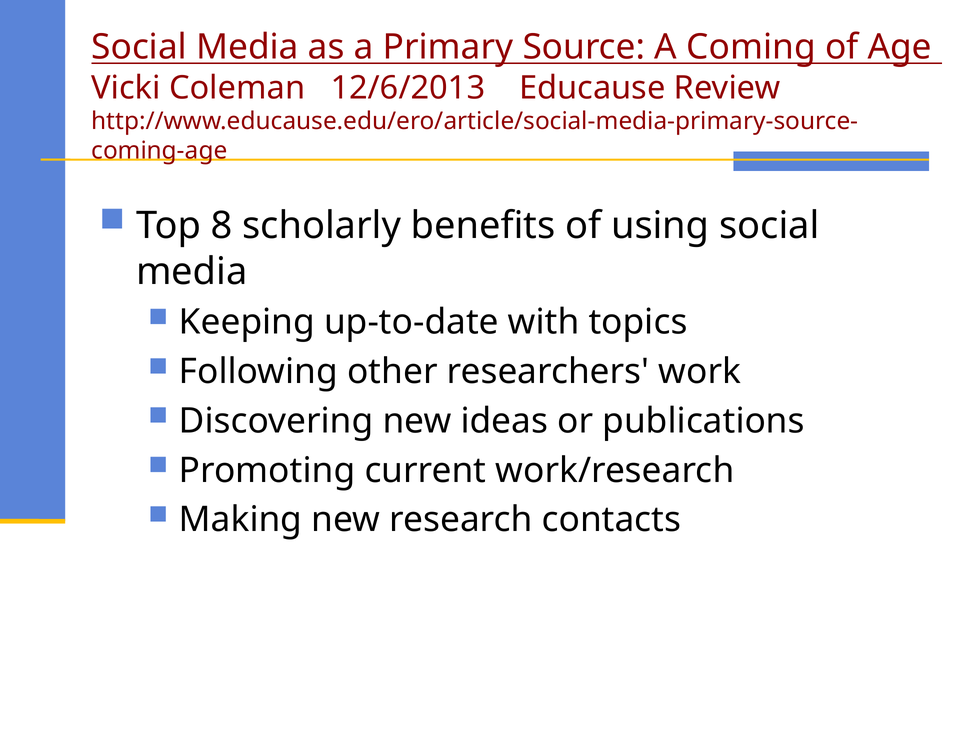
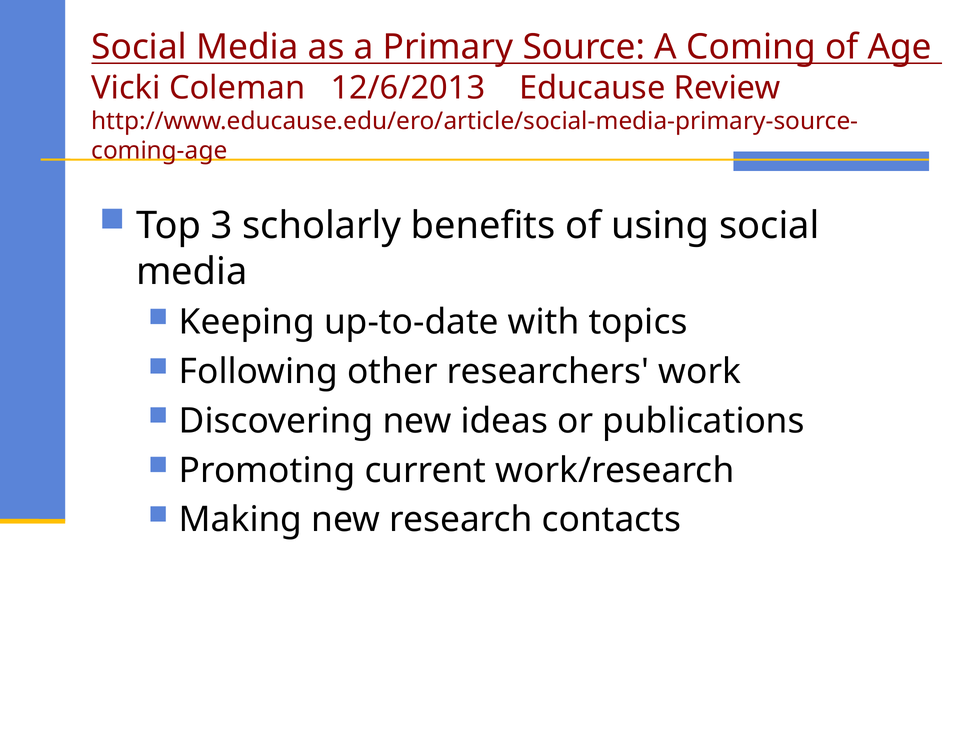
8: 8 -> 3 (222, 226)
